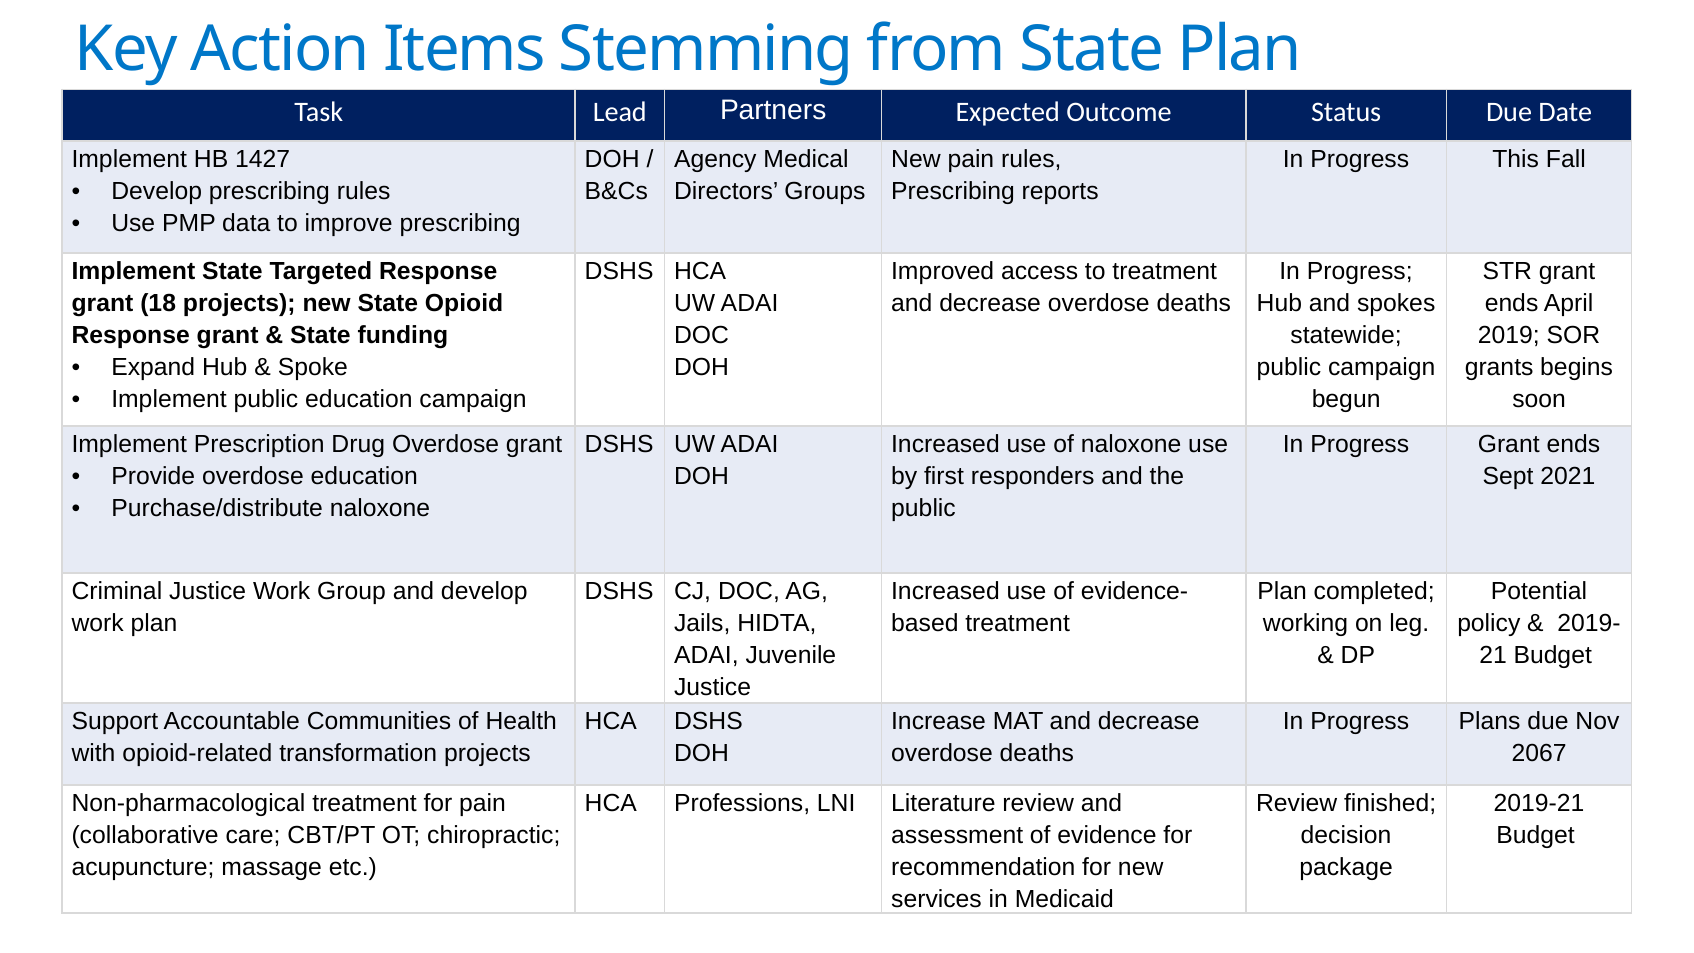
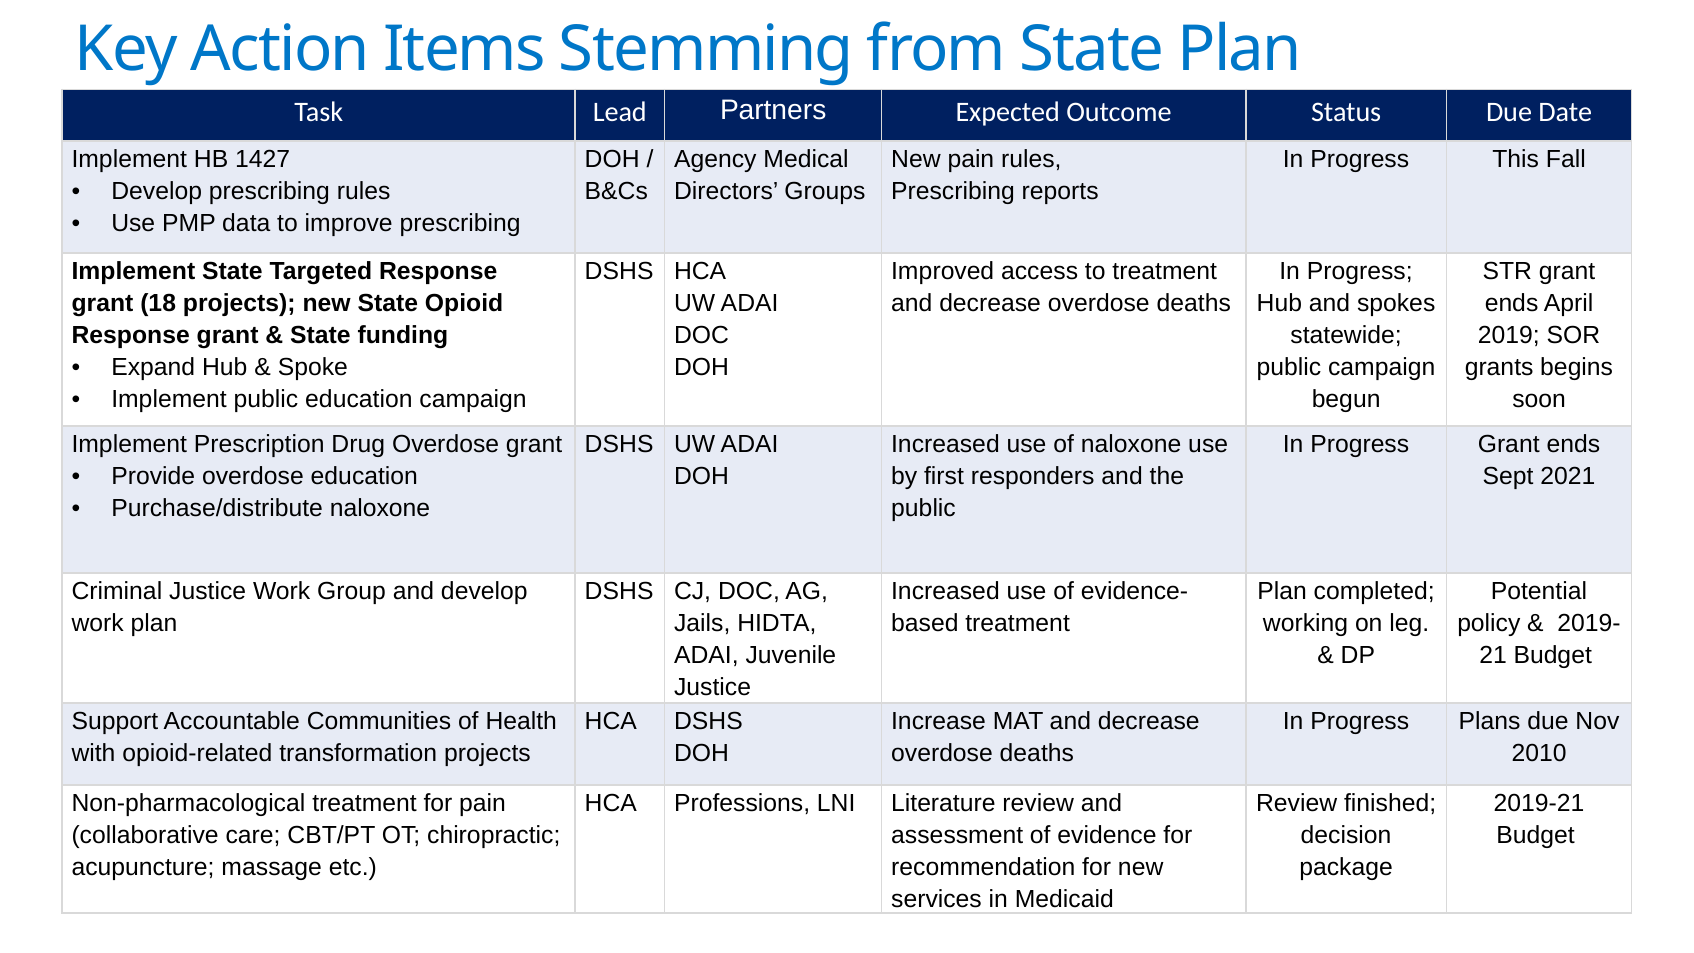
2067: 2067 -> 2010 (1539, 753)
